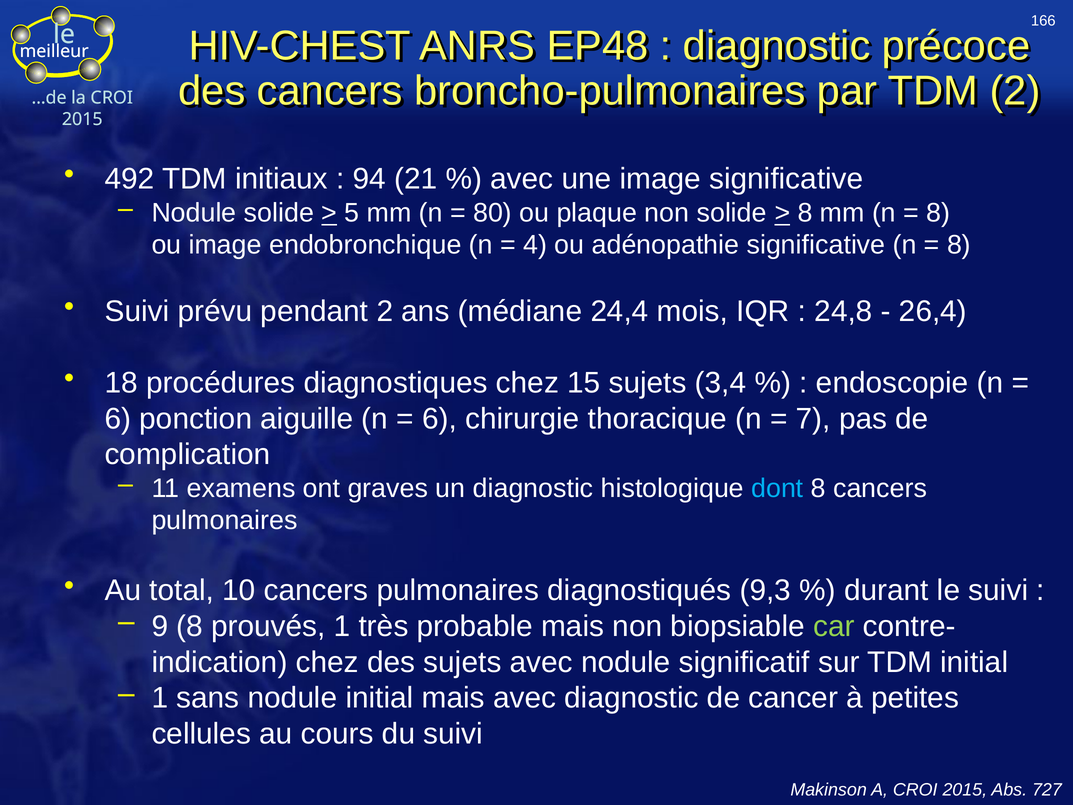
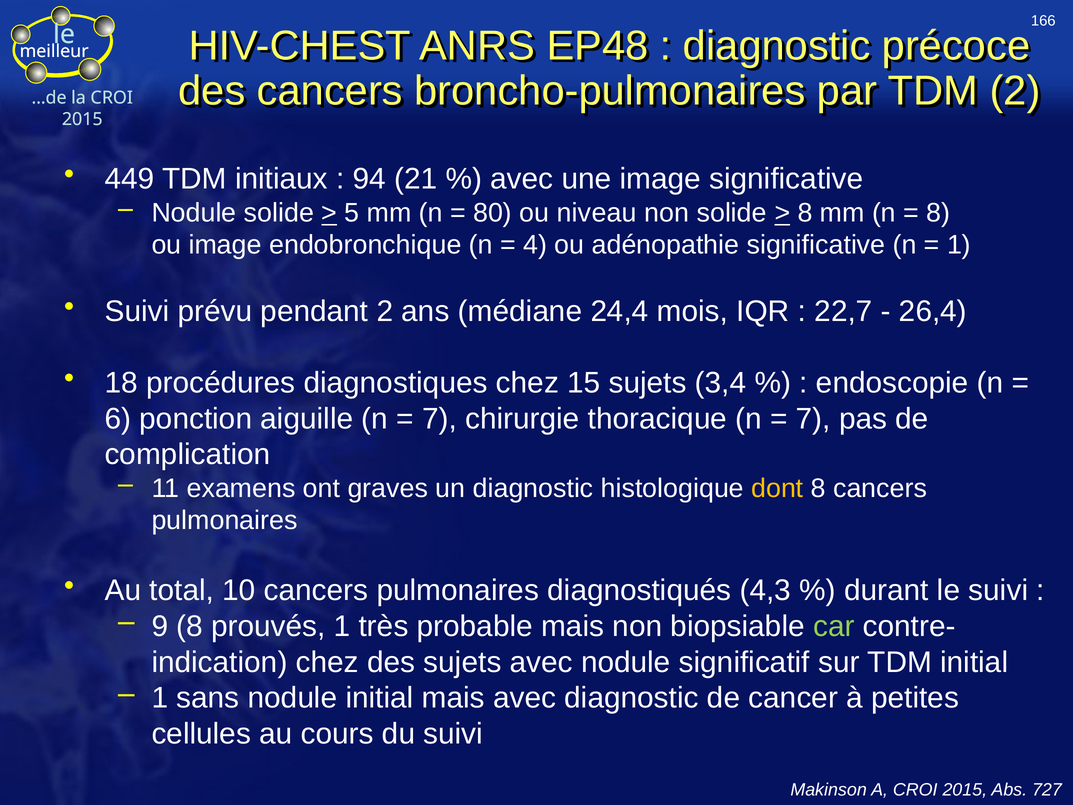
492: 492 -> 449 (129, 179)
plaque: plaque -> niveau (597, 213)
8: 8 -> 1 (959, 245)
24,8: 24,8 -> 22,7 (843, 311)
6: 6 -> 7 (439, 419)
dont colour: light blue -> yellow (777, 488)
9,3: 9,3 -> 4,3 (765, 590)
